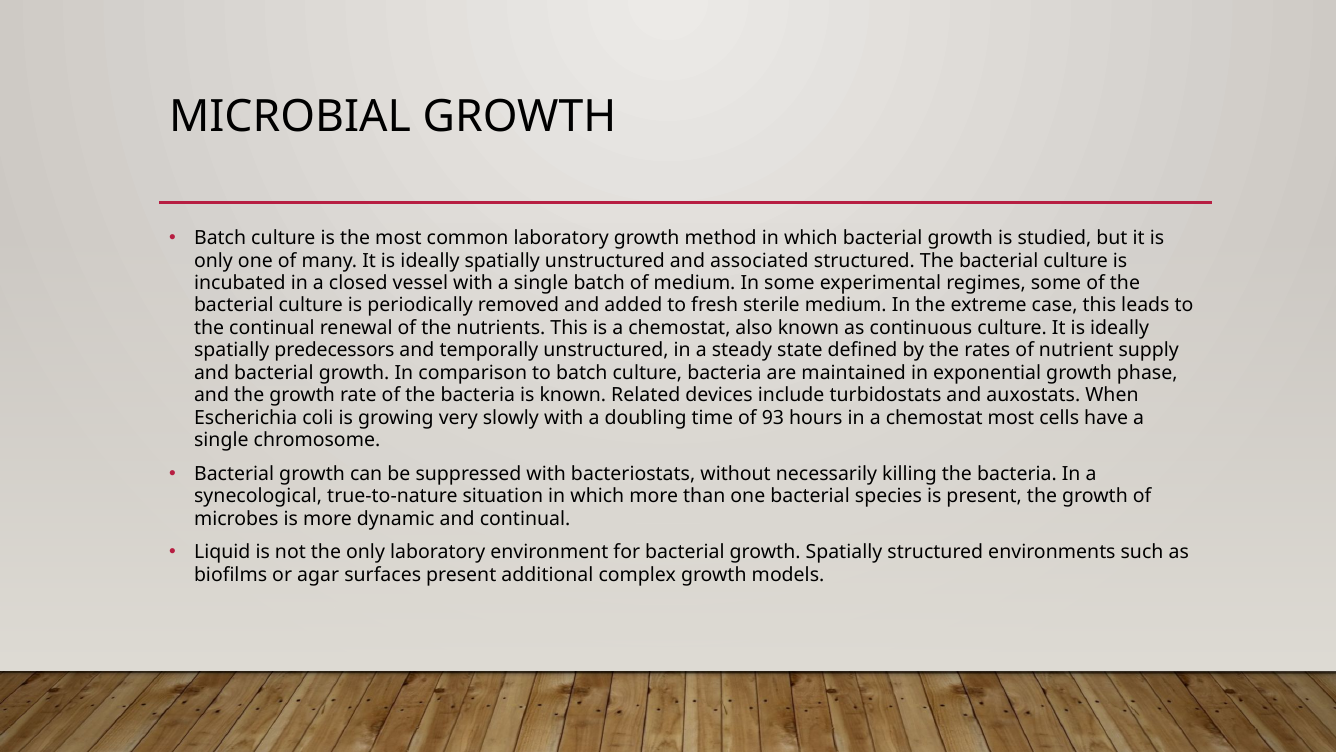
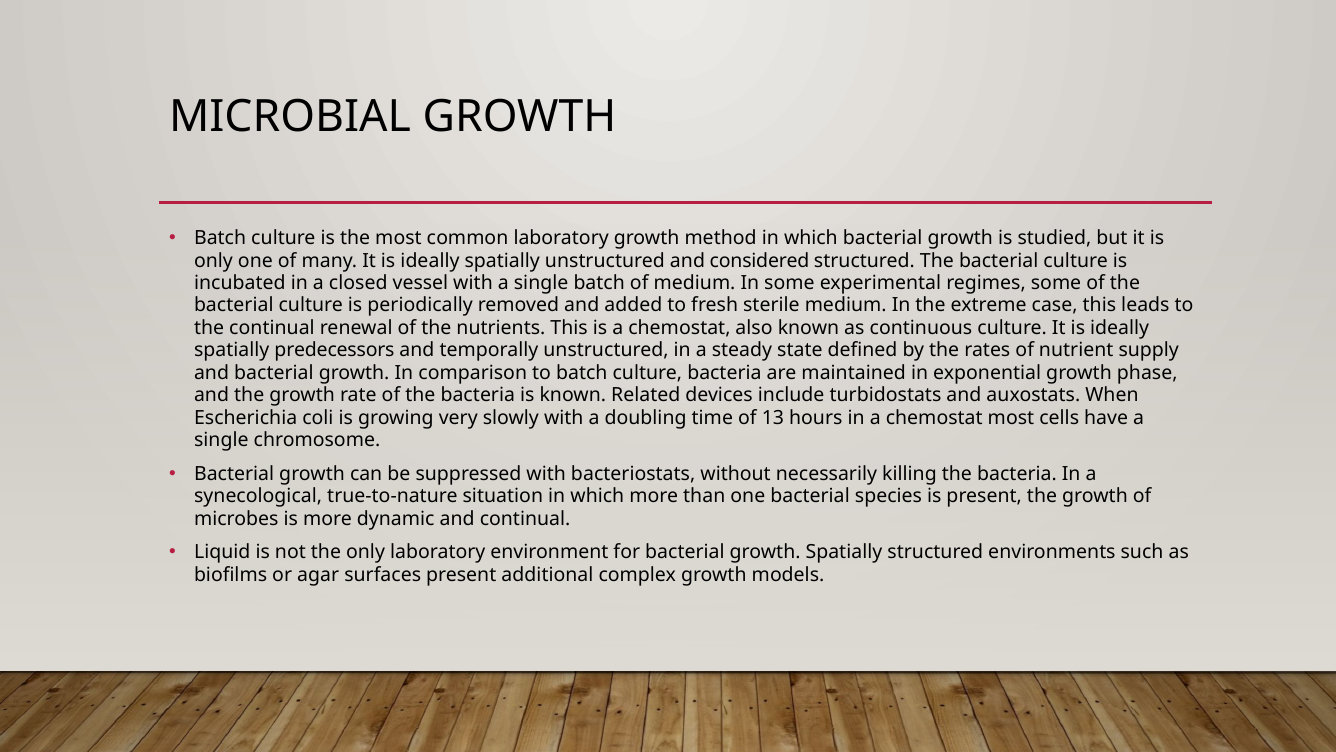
associated: associated -> considered (760, 260)
93: 93 -> 13 (773, 418)
